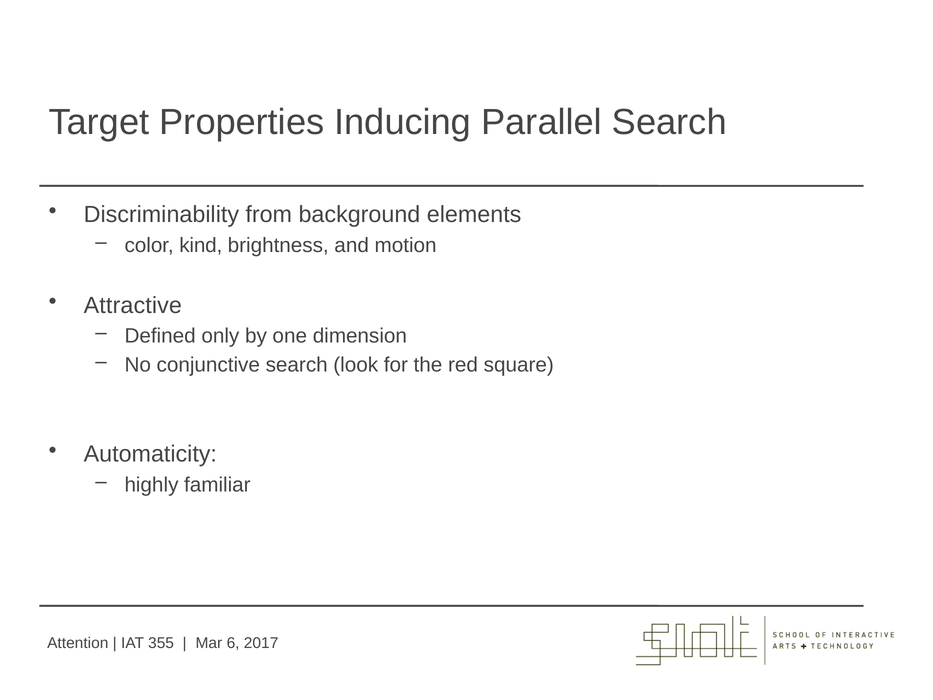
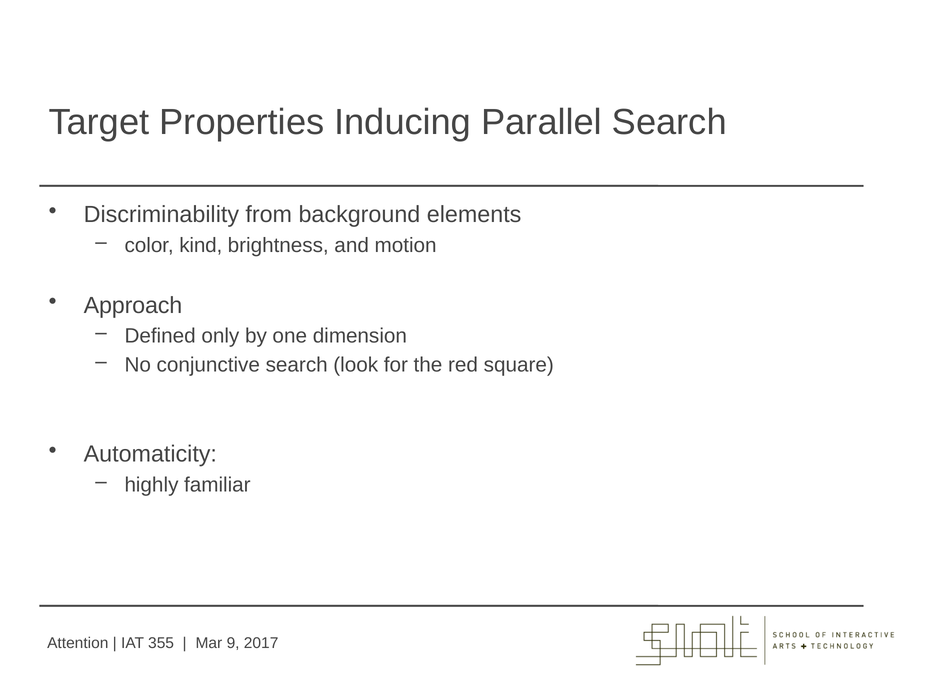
Attractive: Attractive -> Approach (133, 305)
6: 6 -> 9 (233, 643)
